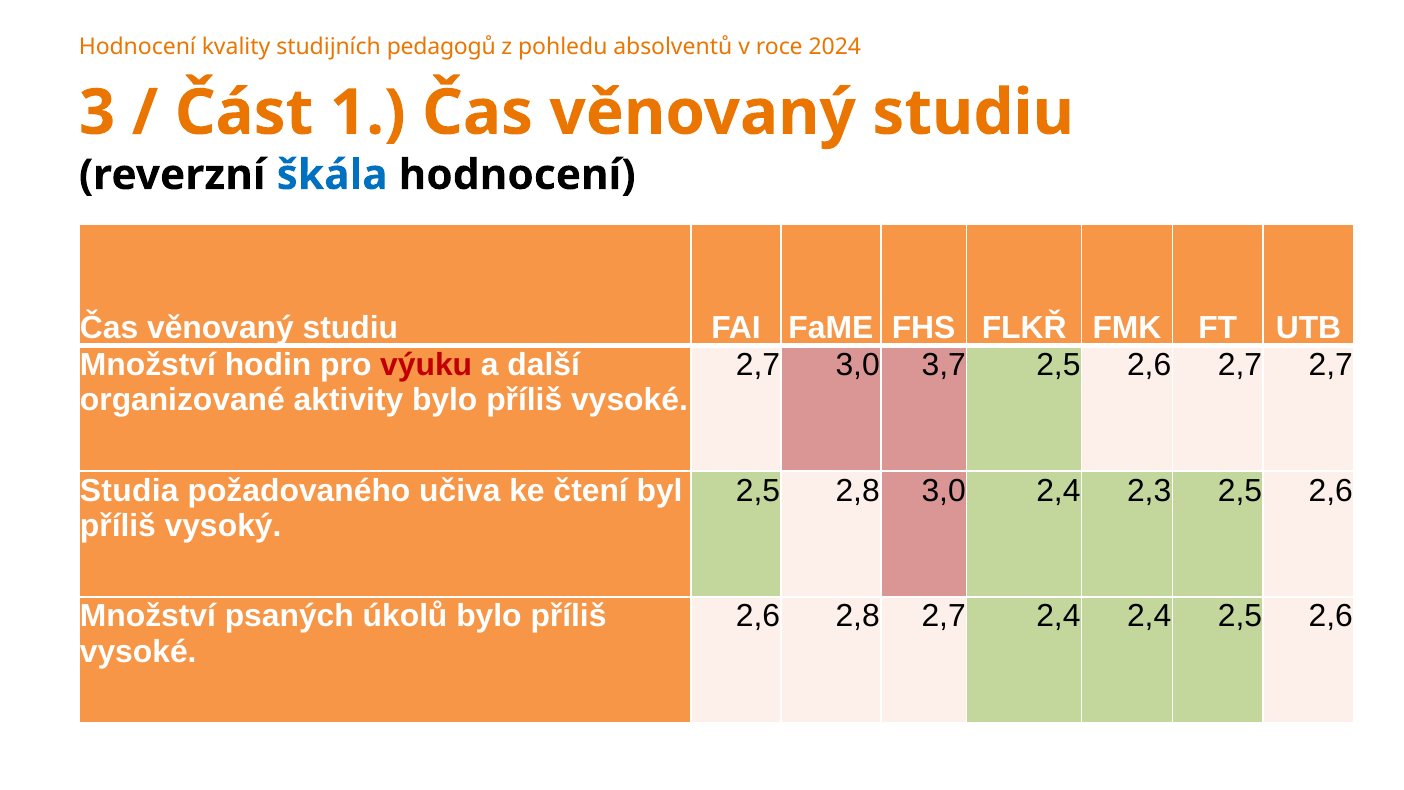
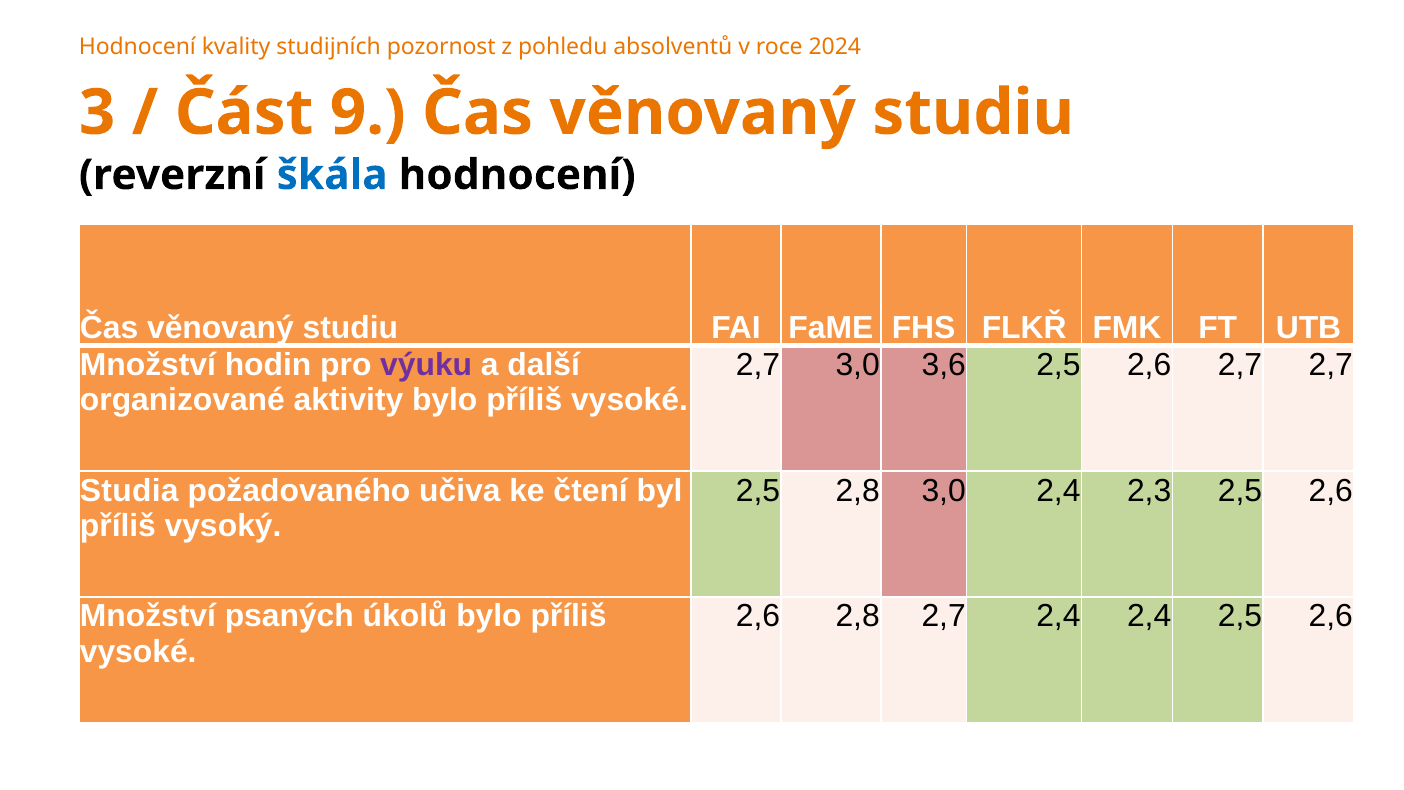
pedagogů: pedagogů -> pozornost (441, 47)
1: 1 -> 9 (368, 113)
výuku colour: red -> purple (426, 365)
3,7: 3,7 -> 3,6 (944, 365)
